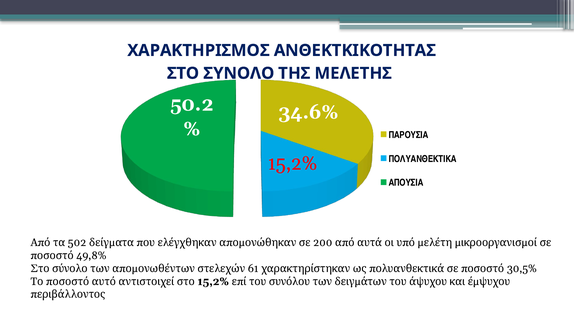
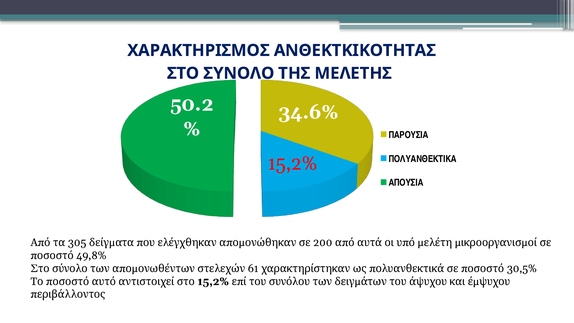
502: 502 -> 305 (77, 243)
